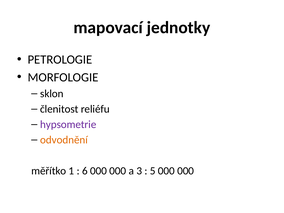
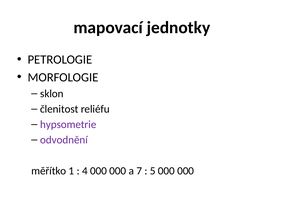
odvodnění colour: orange -> purple (64, 140)
6: 6 -> 4 (85, 171)
3: 3 -> 7 (139, 171)
